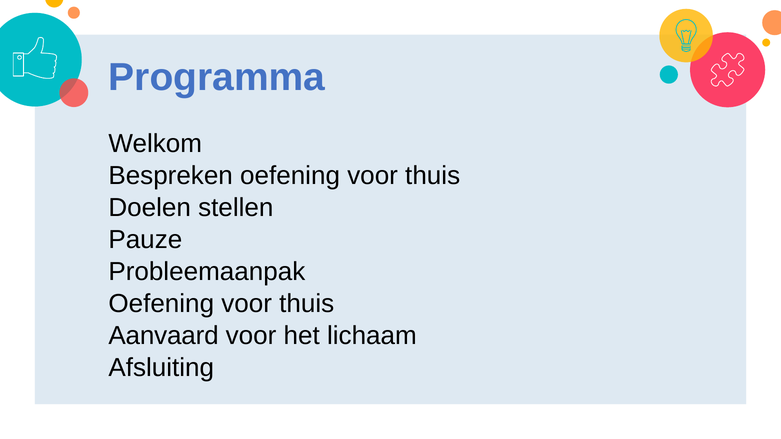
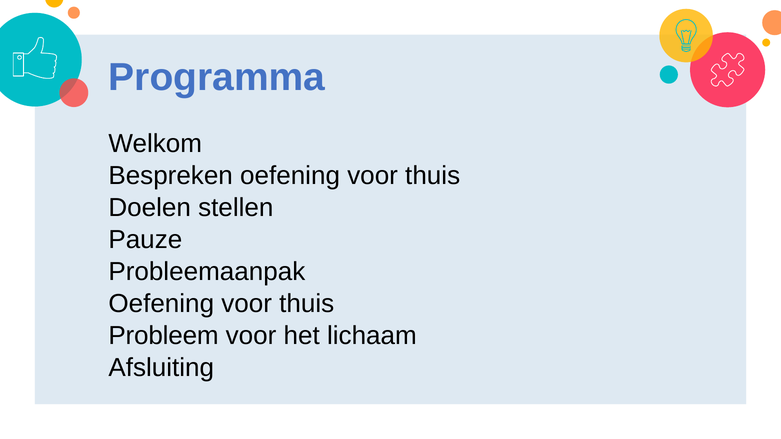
Aanvaard: Aanvaard -> Probleem (164, 336)
